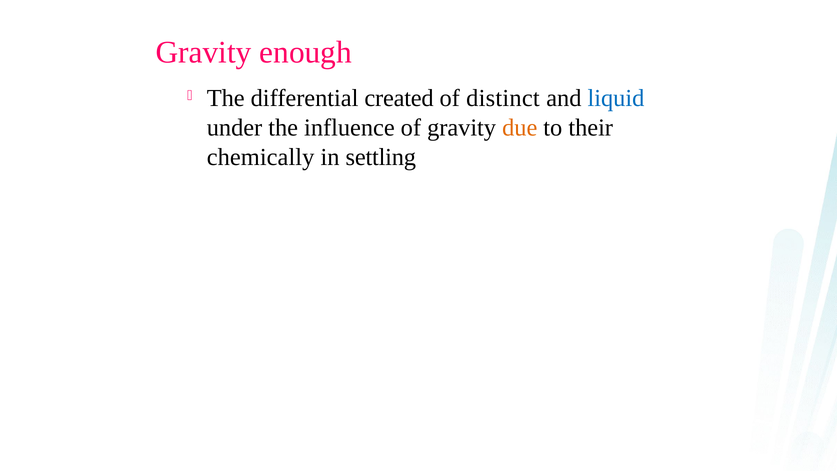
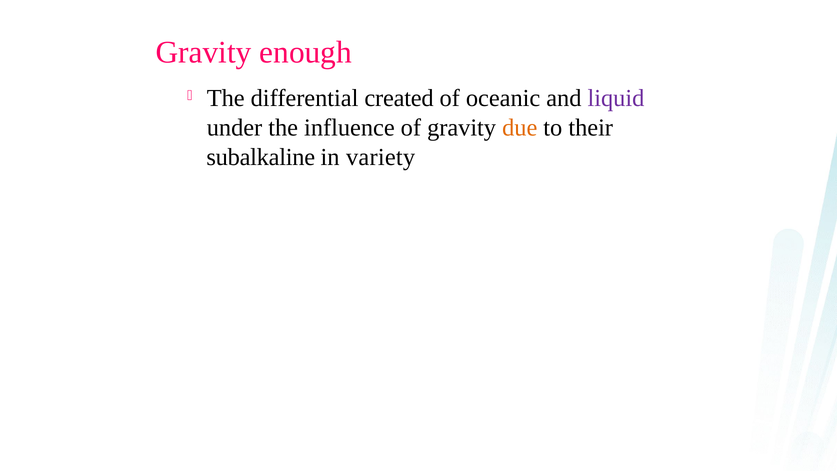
distinct: distinct -> oceanic (503, 98)
liquid colour: blue -> purple (616, 98)
chemically: chemically -> subalkaline (261, 157)
settling: settling -> variety (381, 157)
